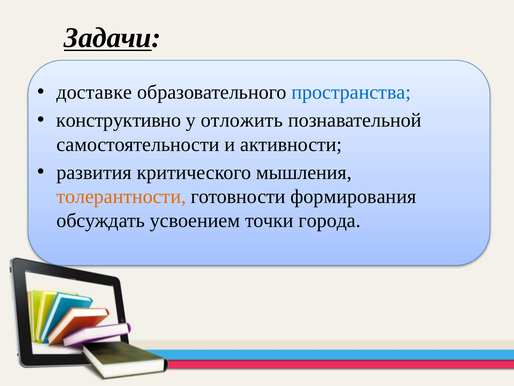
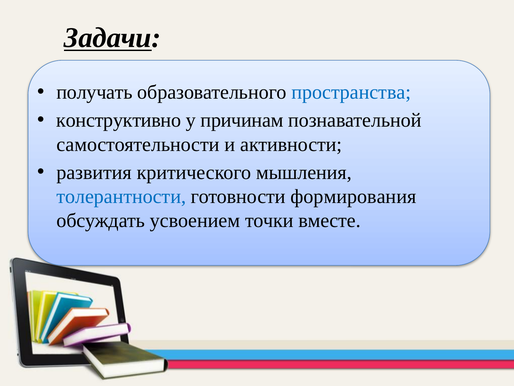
доставке: доставке -> получать (94, 92)
отложить: отложить -> причинам (242, 120)
толерантности colour: orange -> blue (121, 196)
города: города -> вместе (330, 220)
